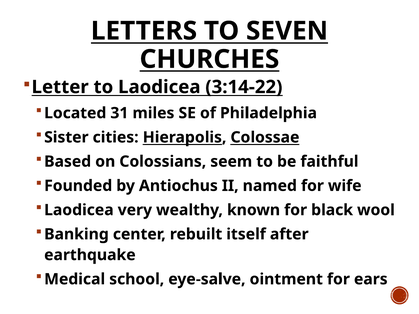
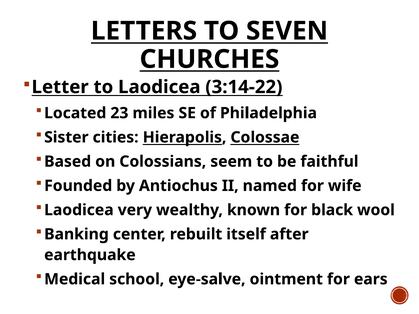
31: 31 -> 23 (119, 113)
